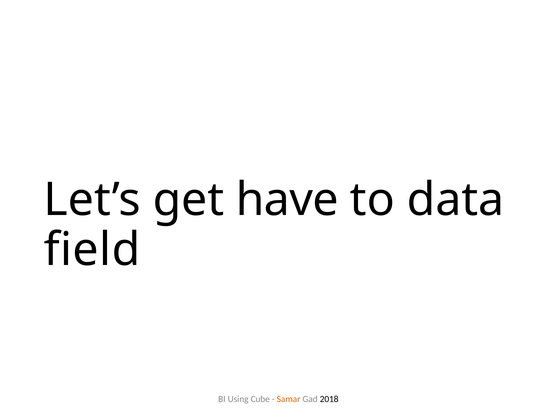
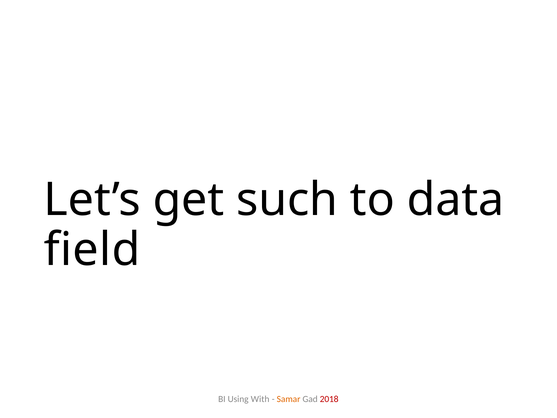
have: have -> such (287, 200)
Cube: Cube -> With (260, 399)
2018 colour: black -> red (329, 399)
